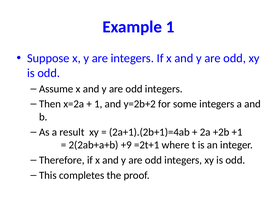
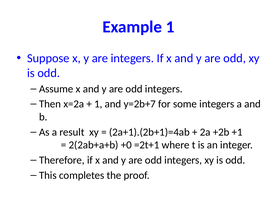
y=2b+2: y=2b+2 -> y=2b+7 (140, 104)
+9: +9 -> +0 (126, 145)
